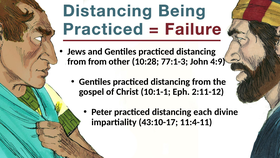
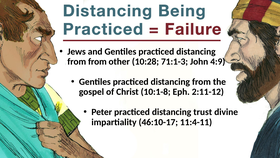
77:1-3: 77:1-3 -> 71:1-3 (175, 61)
10:1-1: 10:1-1 -> 10:1-8 (156, 92)
each: each -> trust (203, 112)
43:10-17: 43:10-17 -> 46:10-17 (158, 122)
